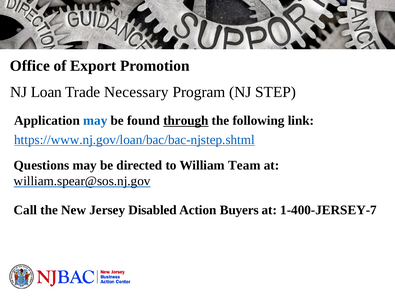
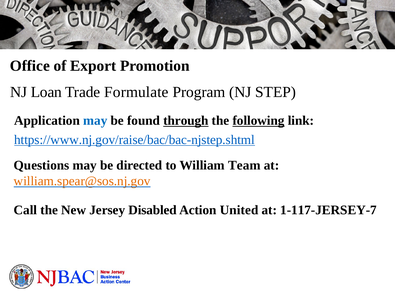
Necessary: Necessary -> Formulate (136, 92)
following underline: none -> present (259, 121)
https://www.nj.gov/loan/bac/bac-njstep.shtml: https://www.nj.gov/loan/bac/bac-njstep.shtml -> https://www.nj.gov/raise/bac/bac-njstep.shtml (134, 140)
william.spear@sos.nj.gov colour: black -> orange (82, 181)
Buyers: Buyers -> United (239, 210)
1‑400‑JERSEY‑7: 1‑400‑JERSEY‑7 -> 1‑117‑JERSEY‑7 (328, 210)
